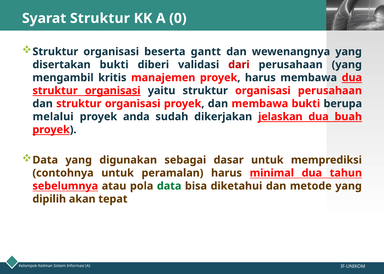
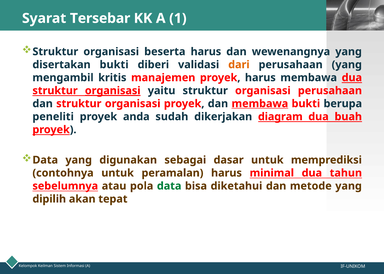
Syarat Struktur: Struktur -> Tersebar (100, 18)
0: 0 -> 1 (178, 18)
beserta gantt: gantt -> harus (206, 52)
dari colour: red -> orange (239, 65)
membawa underline: none -> present (260, 104)
melalui: melalui -> peneliti (53, 117)
jelaskan: jelaskan -> diagram (280, 117)
